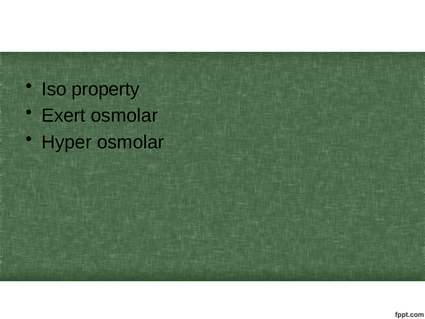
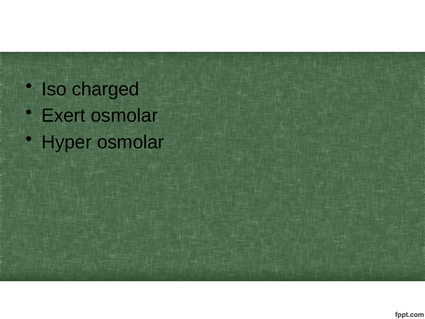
property: property -> charged (106, 89)
